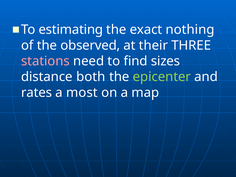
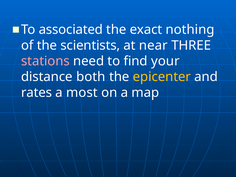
estimating: estimating -> associated (71, 30)
observed: observed -> scientists (90, 45)
their: their -> near (153, 45)
sizes: sizes -> your (165, 61)
epicenter colour: light green -> yellow (162, 77)
